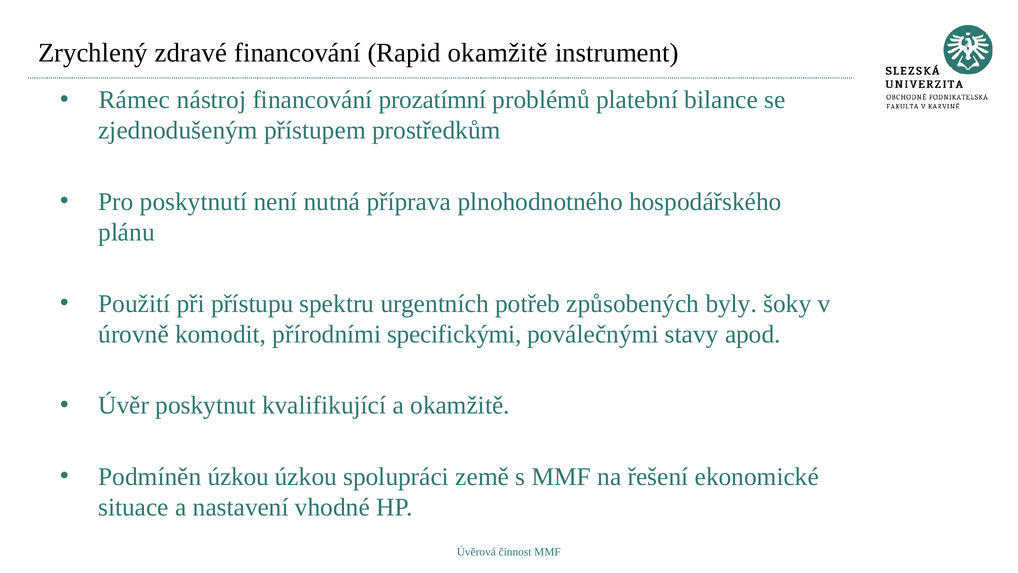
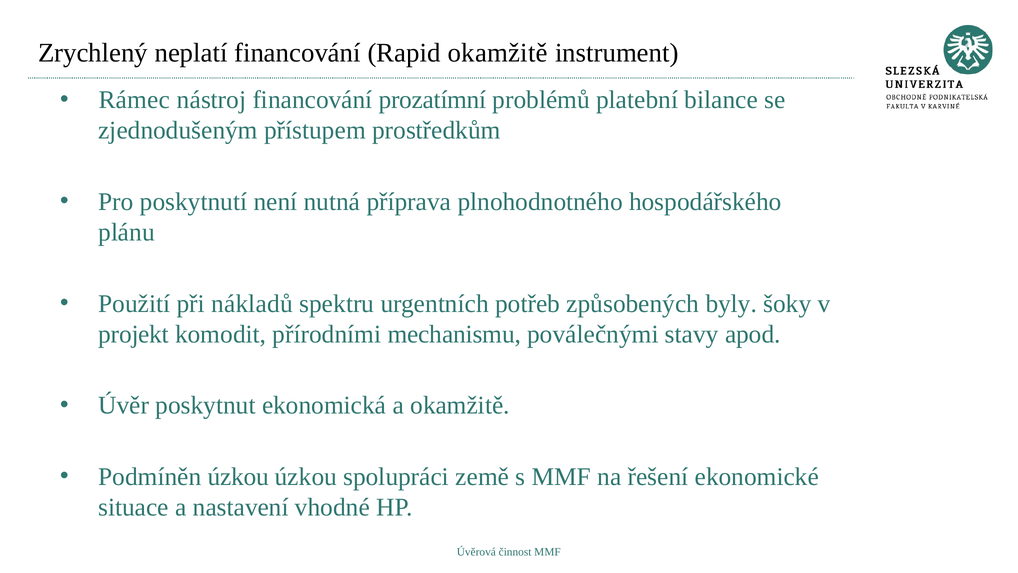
zdravé: zdravé -> neplatí (191, 53)
přístupu: přístupu -> nákladů (252, 304)
úrovně: úrovně -> projekt (134, 334)
specifickými: specifickými -> mechanismu (454, 334)
kvalifikující: kvalifikující -> ekonomická (324, 405)
